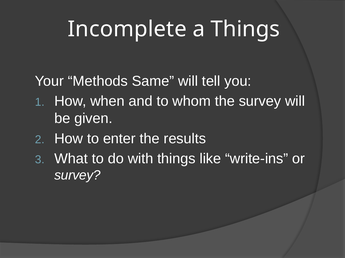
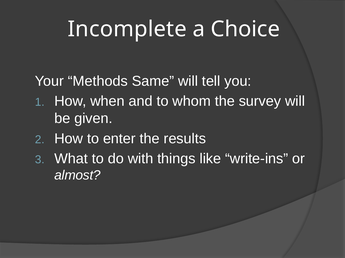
a Things: Things -> Choice (245, 29)
survey: survey -> almost (77, 176)
